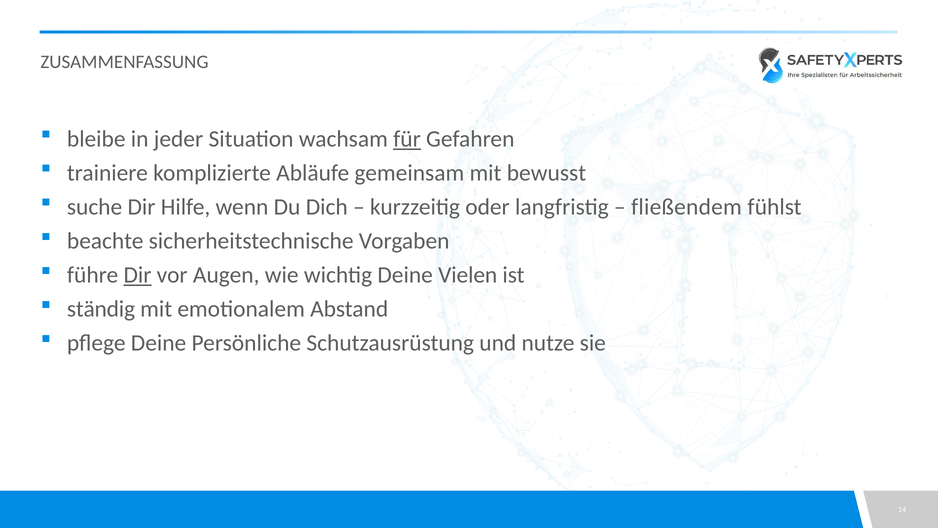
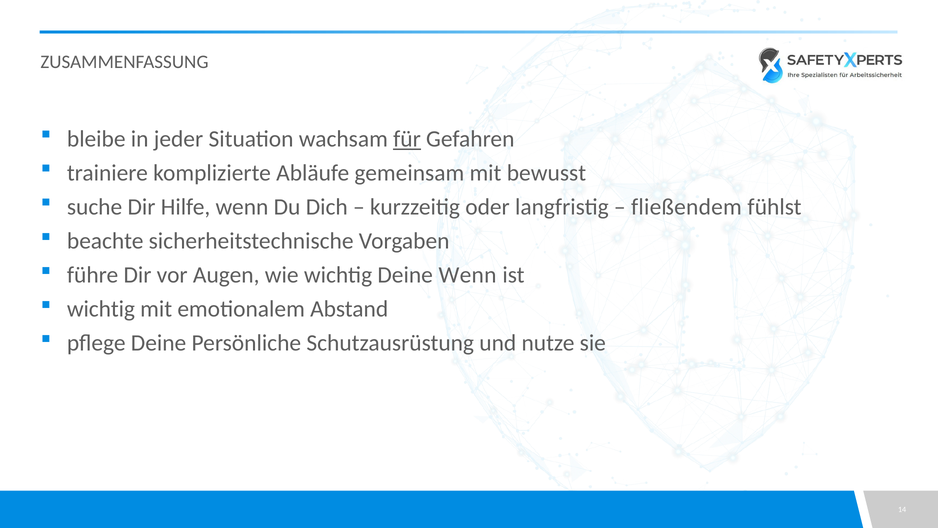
Dir underline: present -> none (137, 275)
Deine Vielen: Vielen -> Wenn (468, 275)
ständig: ständig -> wichtig (101, 309)
